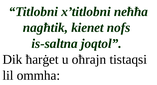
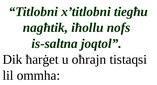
neħħa: neħħa -> tiegħu (131, 12)
kienet: kienet -> iħollu (87, 27)
